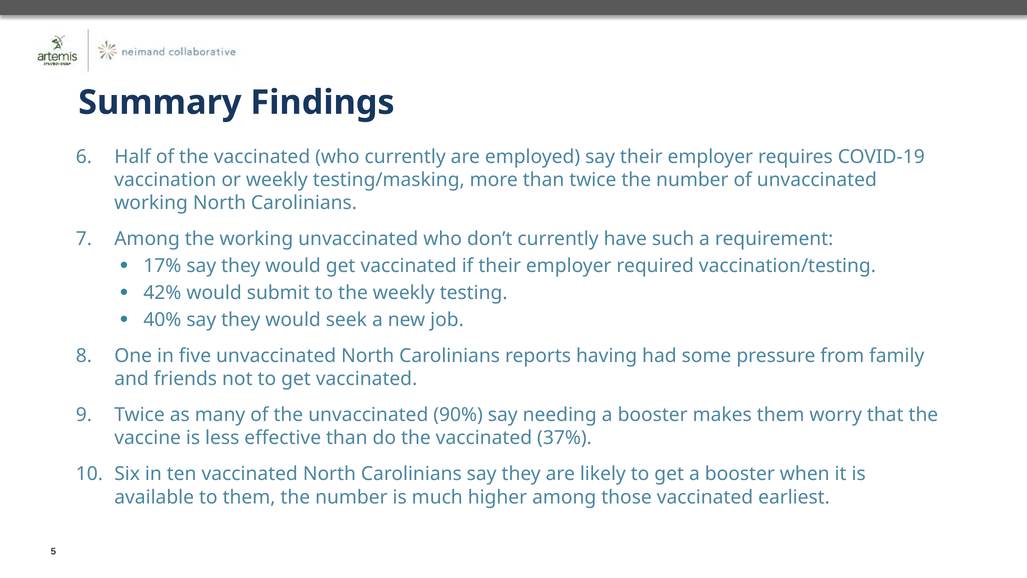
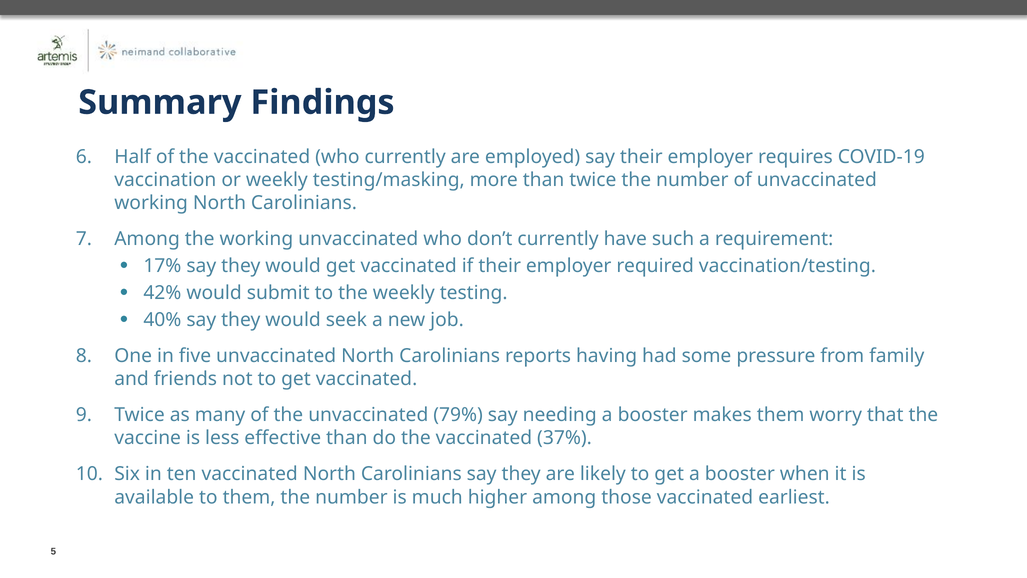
90%: 90% -> 79% (458, 415)
